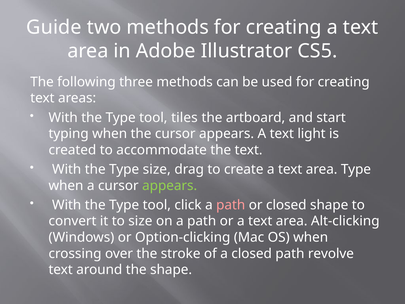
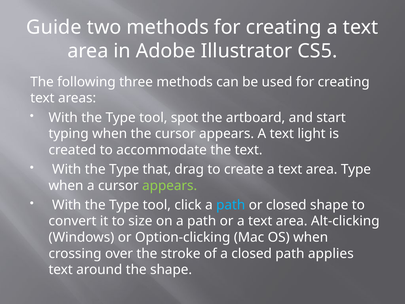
tiles: tiles -> spot (185, 117)
Type size: size -> that (157, 169)
path colour: pink -> light blue (231, 205)
revolve: revolve -> applies (331, 253)
